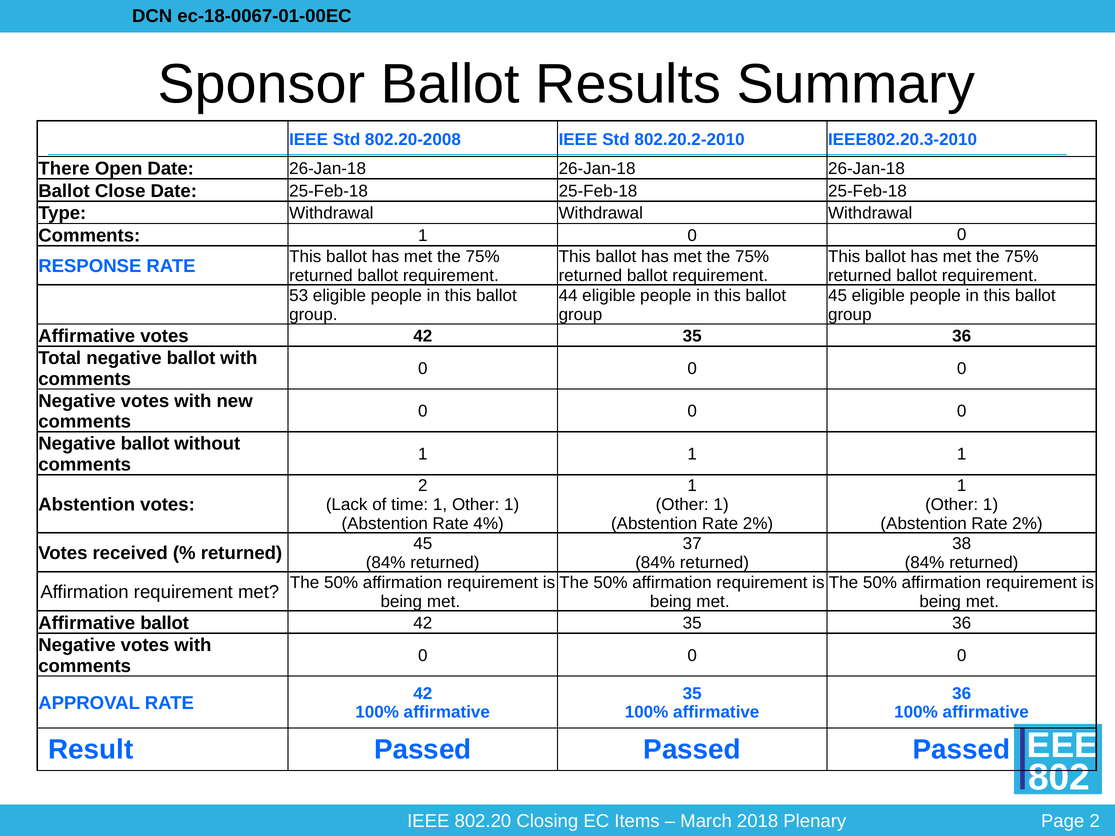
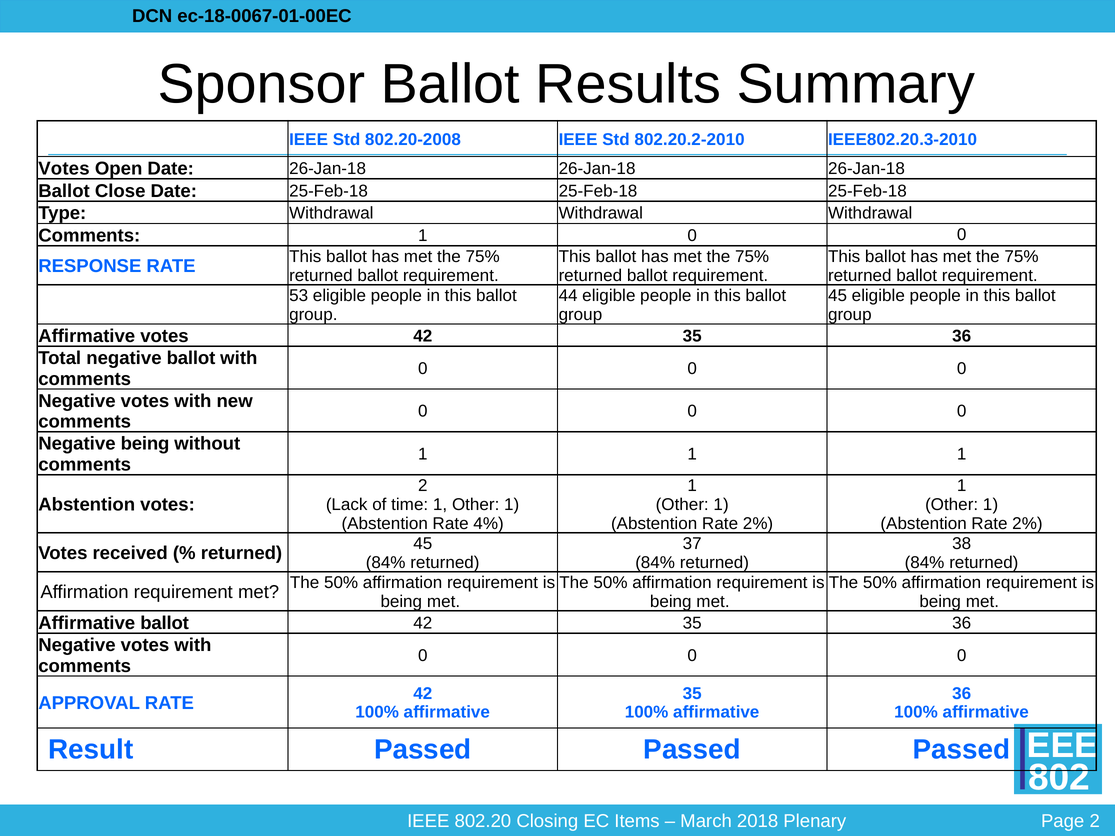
There: There -> Votes (64, 169)
ballot: ballot -> being (145, 444)
